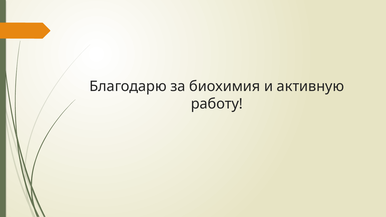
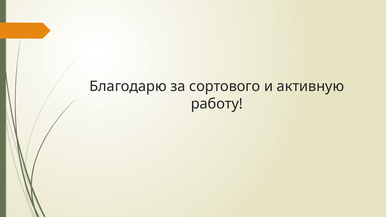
биохимия: биохимия -> сортового (225, 86)
